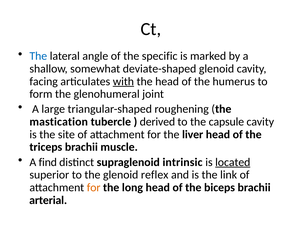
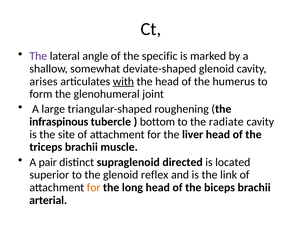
The colour: blue -> purple (38, 56)
facing: facing -> arises (44, 82)
mastication: mastication -> infraspinous (59, 122)
derived: derived -> bottom (157, 122)
capsule: capsule -> radiate (226, 122)
find: find -> pair (48, 163)
intrinsic: intrinsic -> directed (183, 163)
located underline: present -> none (233, 163)
